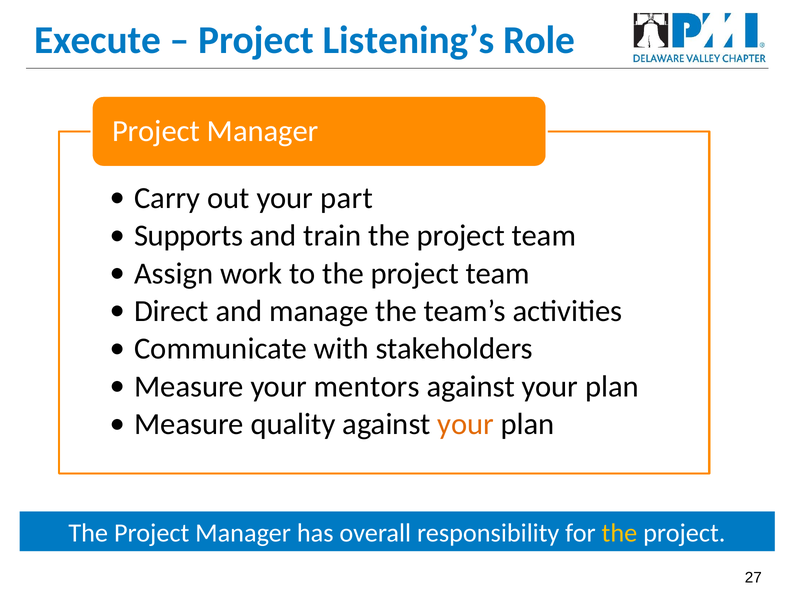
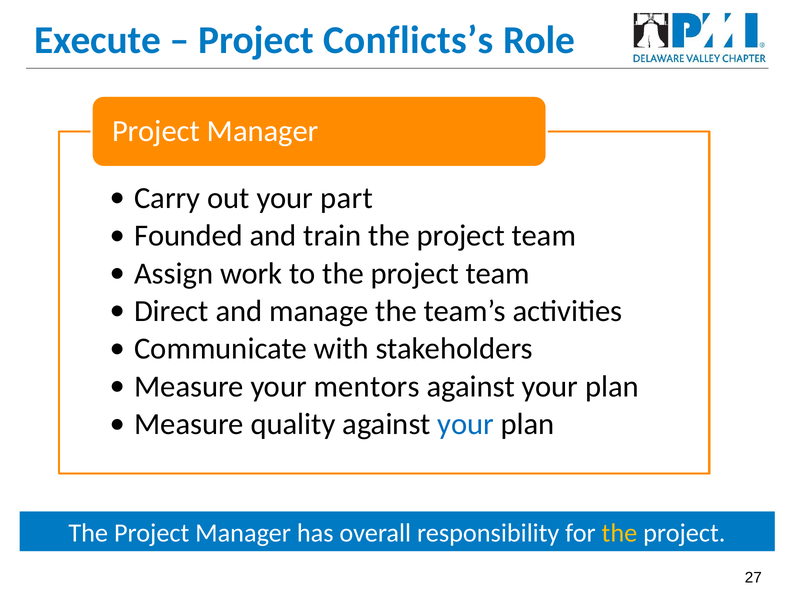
Listening’s: Listening’s -> Conflicts’s (408, 40)
Supports: Supports -> Founded (189, 236)
your colour: orange -> blue (466, 424)
